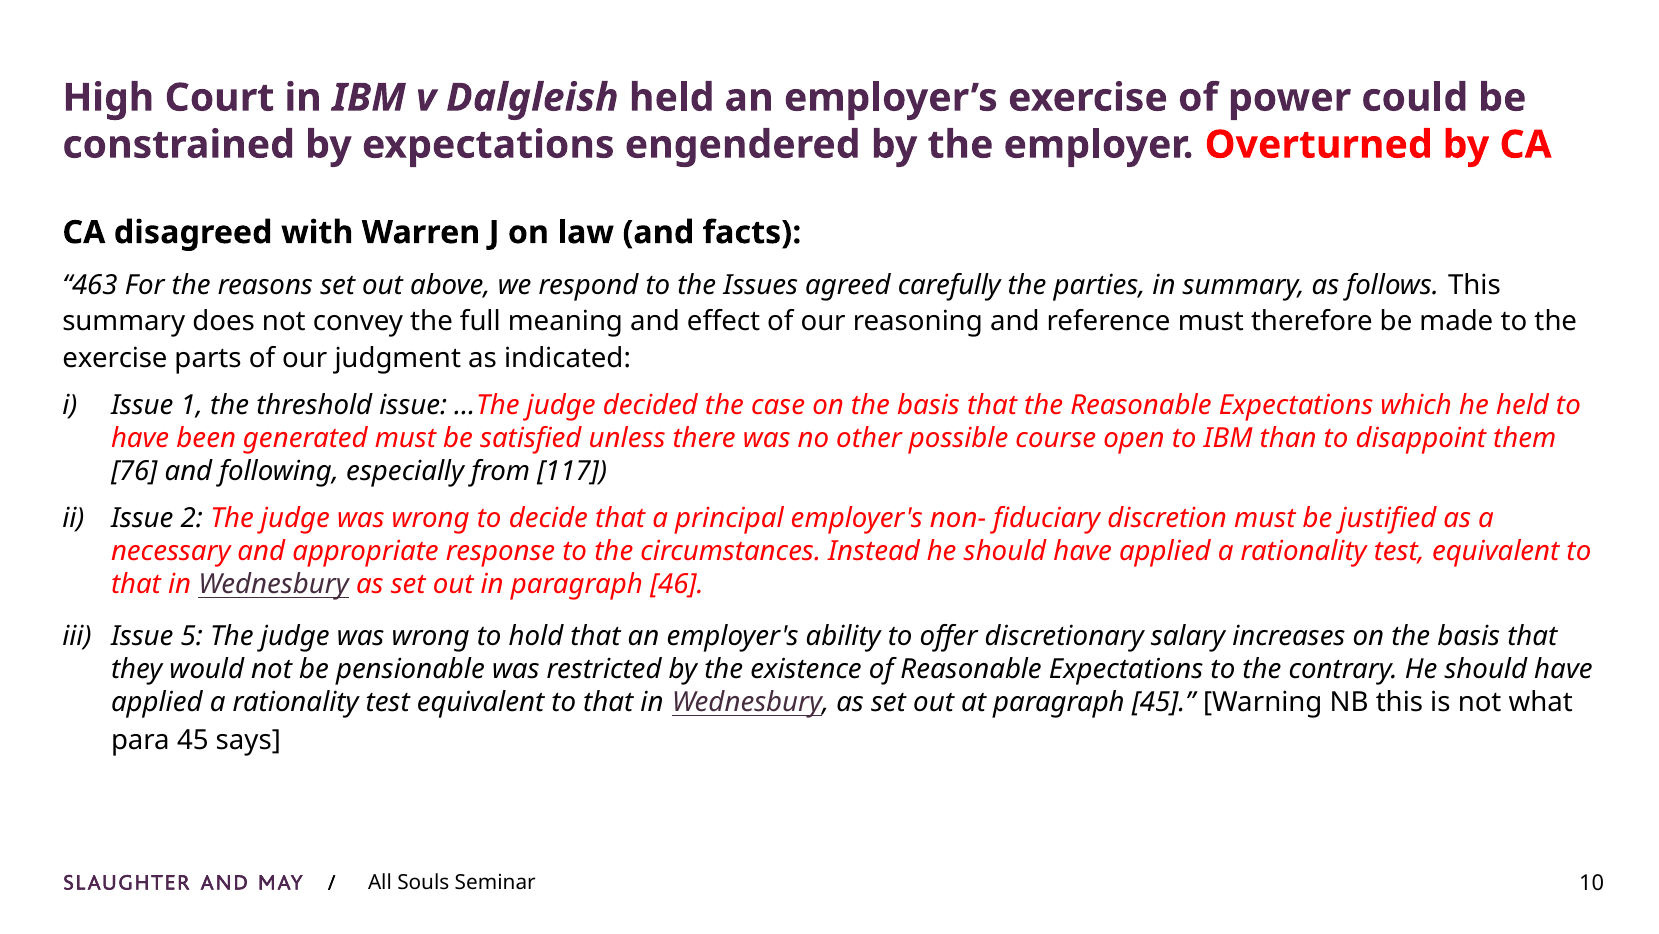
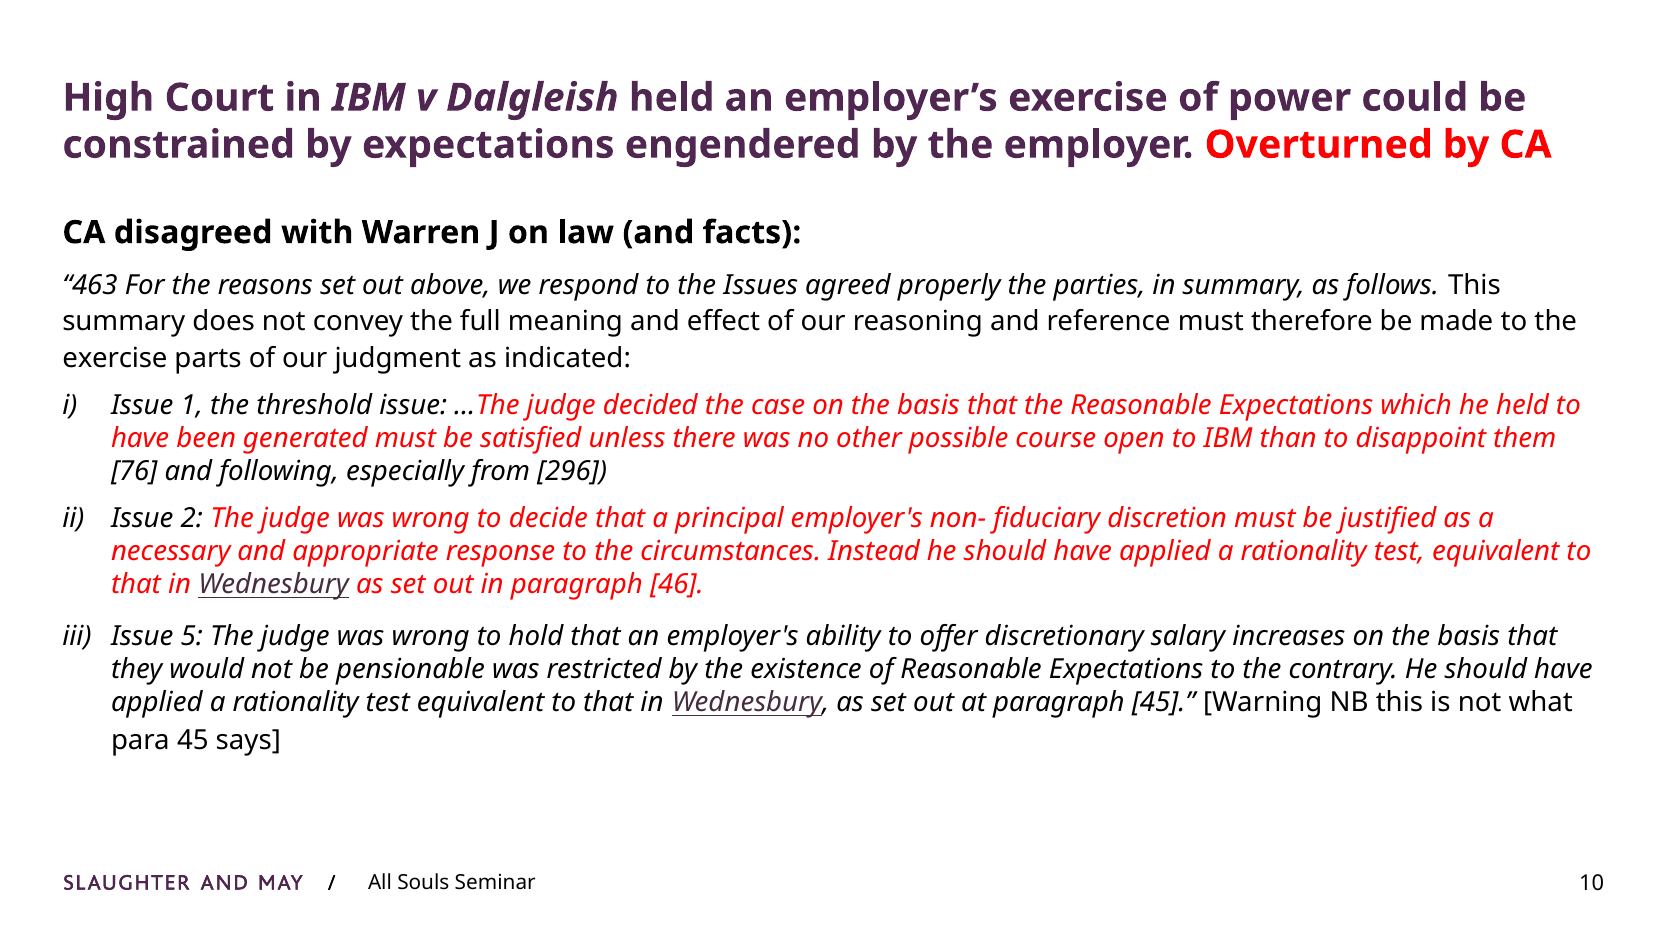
carefully: carefully -> properly (949, 285)
117: 117 -> 296 (572, 472)
